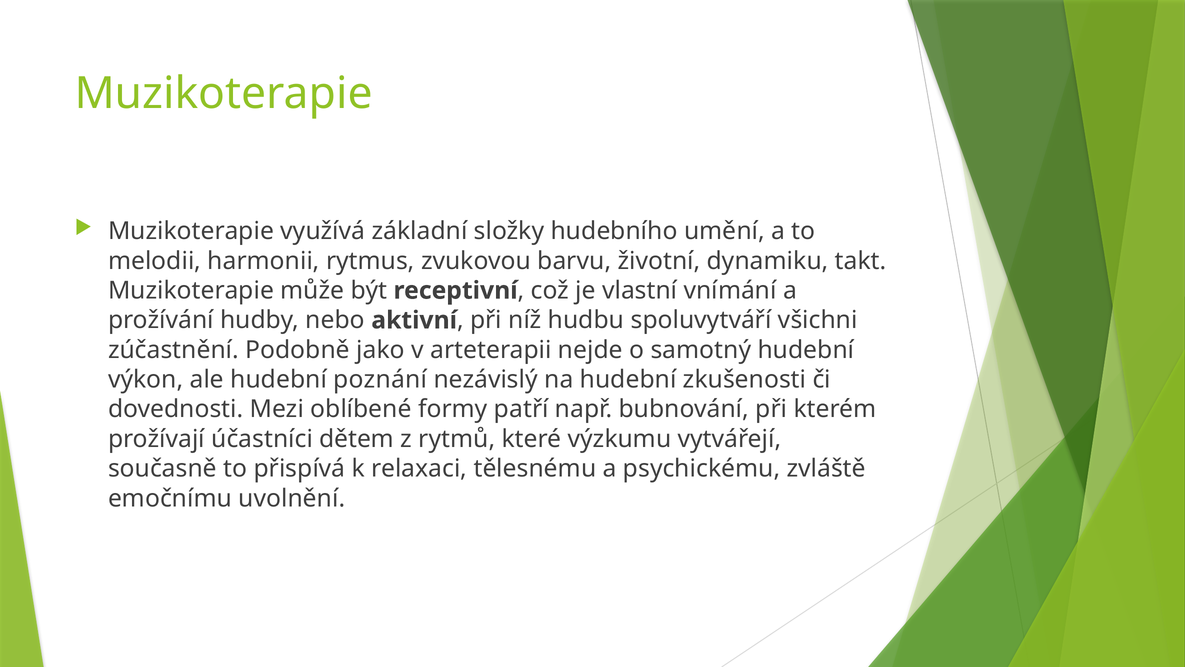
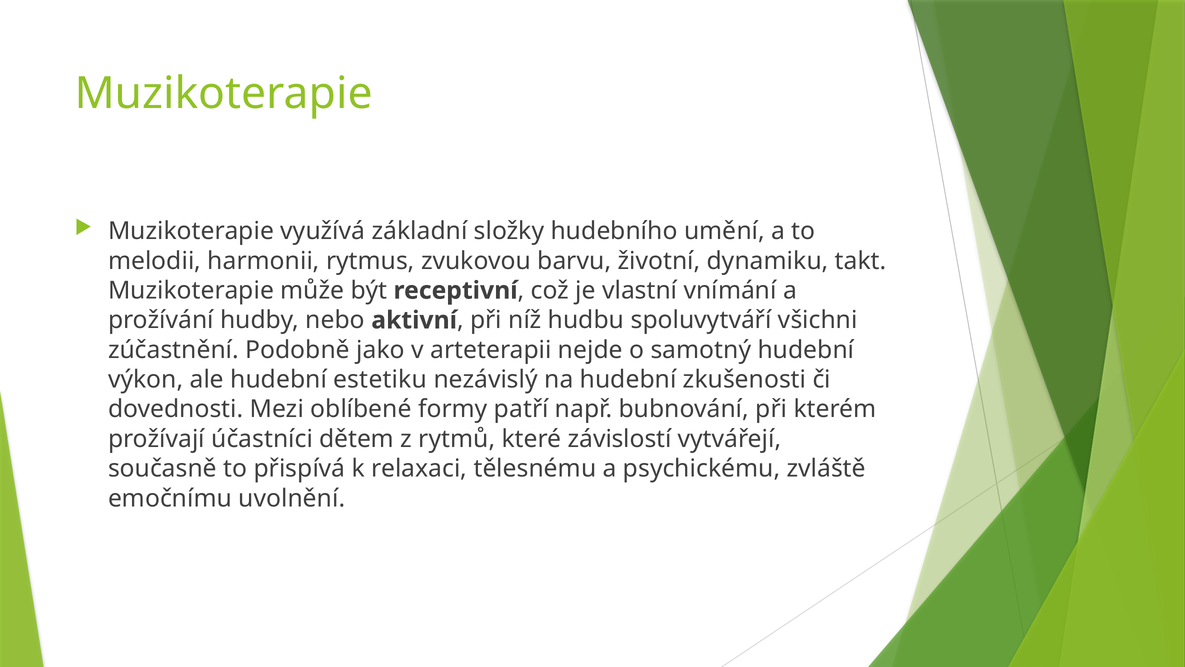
poznání: poznání -> estetiku (380, 379)
výzkumu: výzkumu -> závislostí (620, 439)
